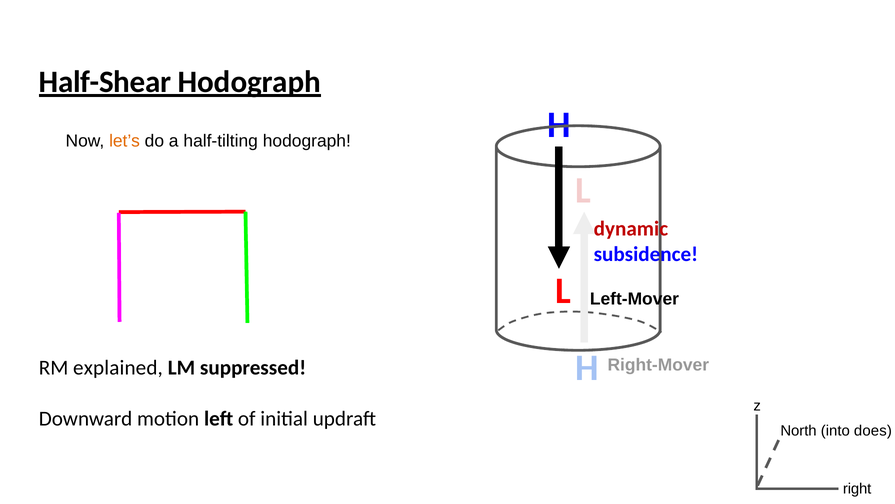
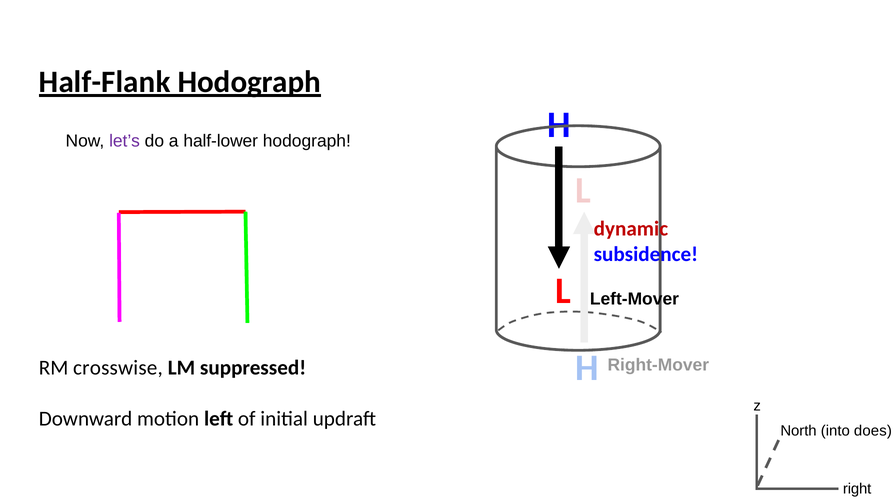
Half-Shear: Half-Shear -> Half-Flank (105, 82)
let’s colour: orange -> purple (125, 141)
half-tilting: half-tilting -> half-lower (221, 141)
explained: explained -> crosswise (118, 367)
